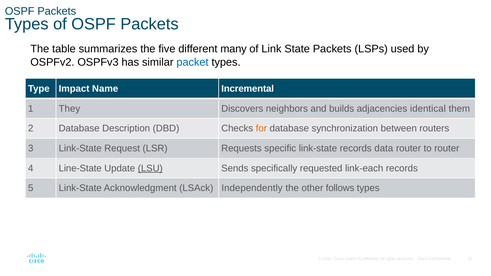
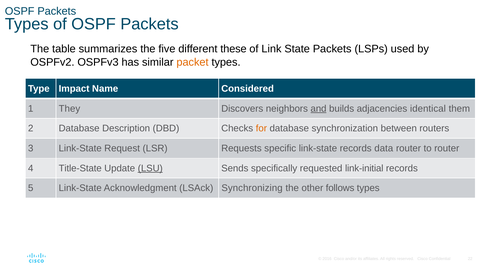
many: many -> these (234, 49)
packet colour: blue -> orange (193, 62)
Incremental: Incremental -> Considered (248, 89)
and underline: none -> present (318, 109)
Line-State: Line-State -> Title-State (80, 168)
link-each: link-each -> link-initial (364, 168)
Independently: Independently -> Synchronizing (252, 188)
